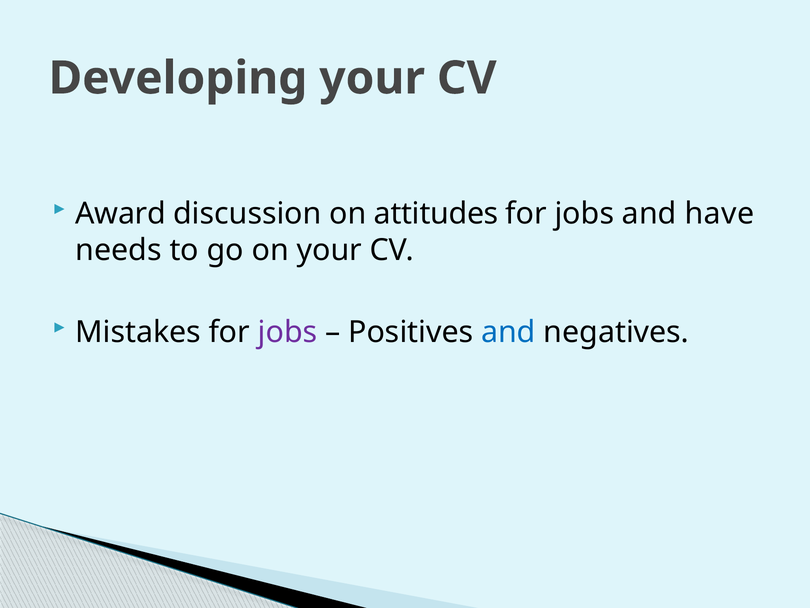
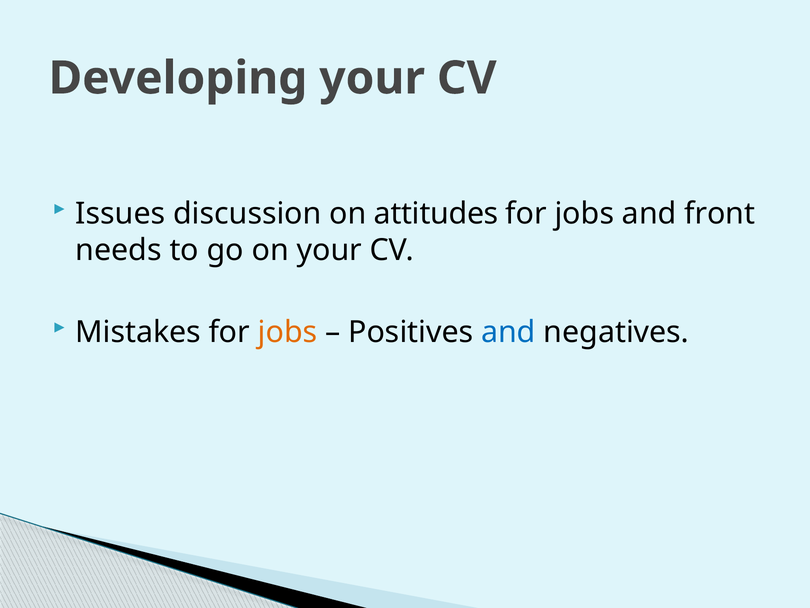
Award: Award -> Issues (120, 213)
have: have -> front (720, 213)
jobs colour: purple -> orange (288, 332)
